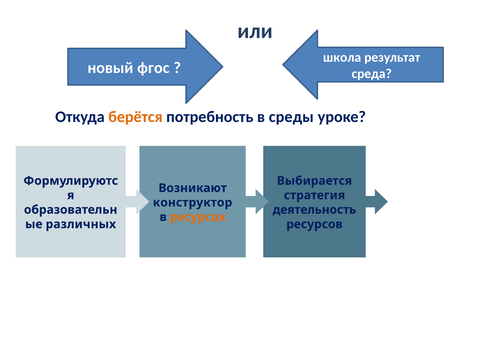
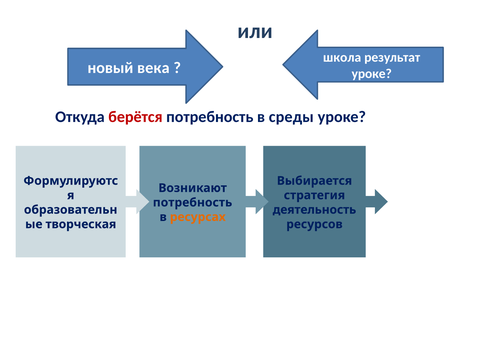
фгос: фгос -> века (153, 68)
среда: среда -> уроке (372, 74)
берётся colour: orange -> red (135, 117)
конструктор: конструктор -> потребность (193, 203)
различных: различных -> творческая (81, 224)
